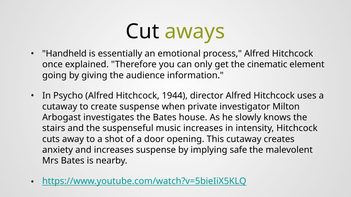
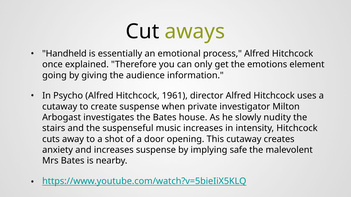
cinematic: cinematic -> emotions (267, 65)
1944: 1944 -> 1961 (175, 96)
knows: knows -> nudity (277, 118)
